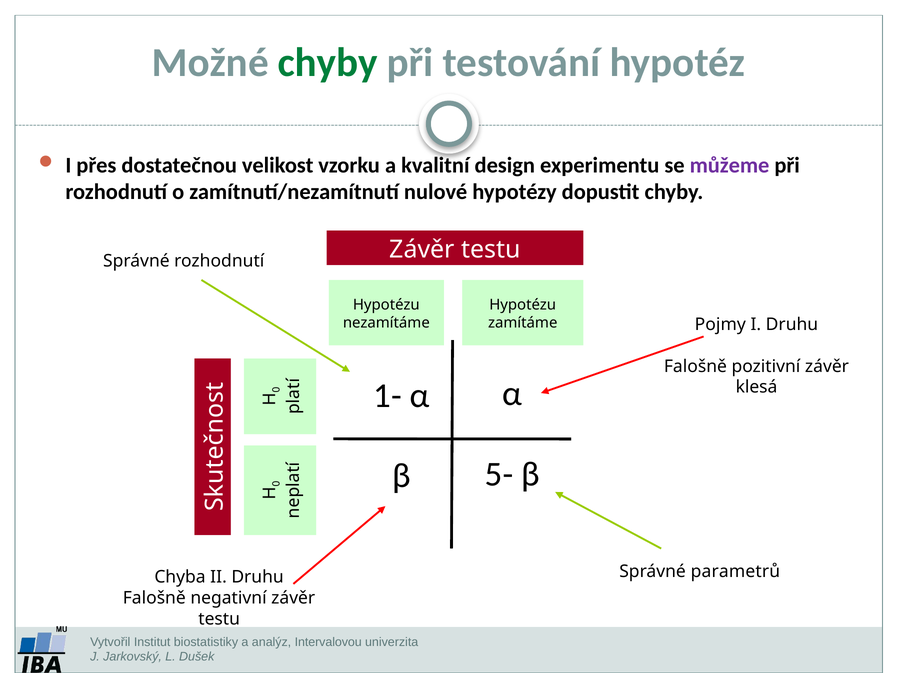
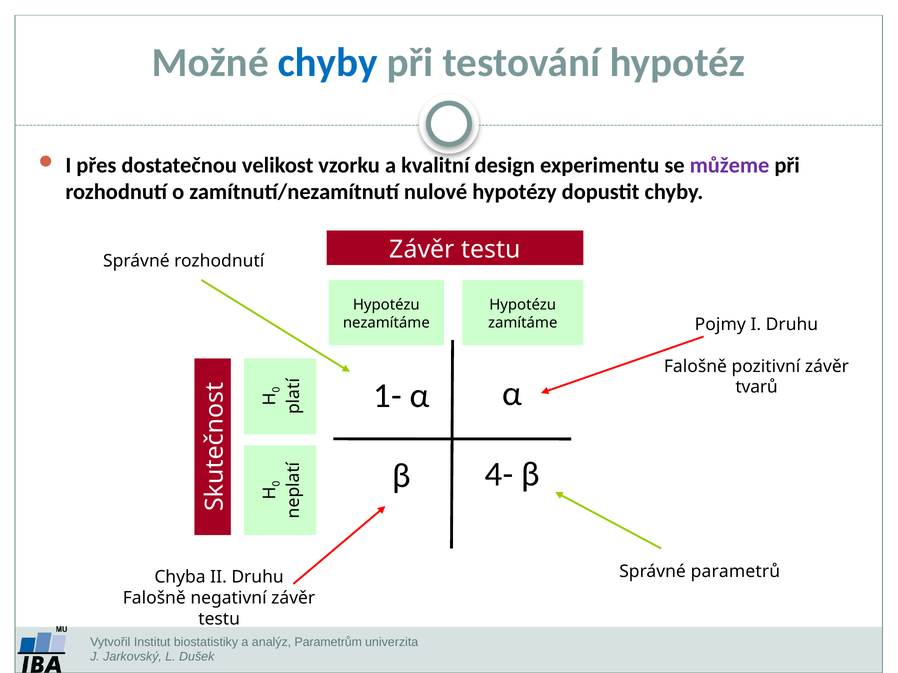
chyby colour: green -> blue (328, 63)
klesá: klesá -> tvarů (757, 387)
5-: 5- -> 4- (499, 474)
Intervalovou: Intervalovou -> Parametrům (328, 642)
